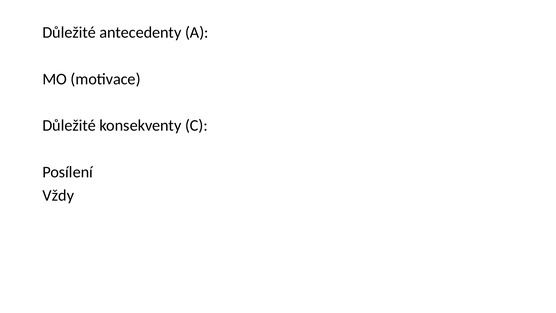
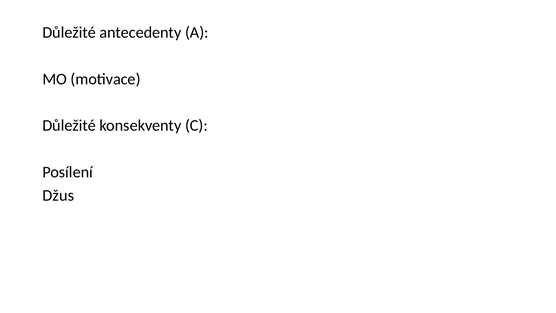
Vždy: Vždy -> Džus (58, 195)
